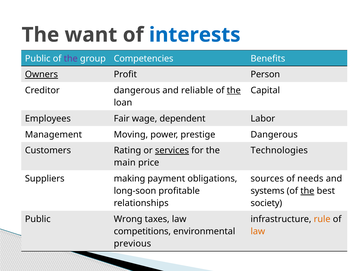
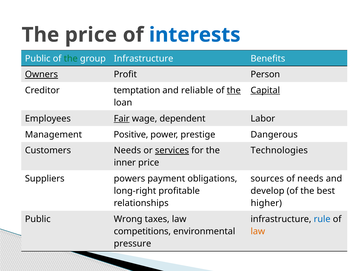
The want: want -> price (91, 35)
the colour: purple -> green (71, 59)
group Competencies: Competencies -> Infrastructure (144, 59)
Creditor dangerous: dangerous -> temptation (137, 91)
Capital underline: none -> present (265, 91)
Fair underline: none -> present (122, 119)
Moving: Moving -> Positive (131, 135)
Customers Rating: Rating -> Needs (127, 151)
main: main -> inner (125, 163)
making: making -> powers (129, 179)
long-soon: long-soon -> long-right (135, 191)
systems: systems -> develop (267, 191)
the underline: present -> none (307, 191)
society: society -> higher (266, 204)
rule colour: orange -> blue (322, 220)
previous: previous -> pressure (132, 244)
